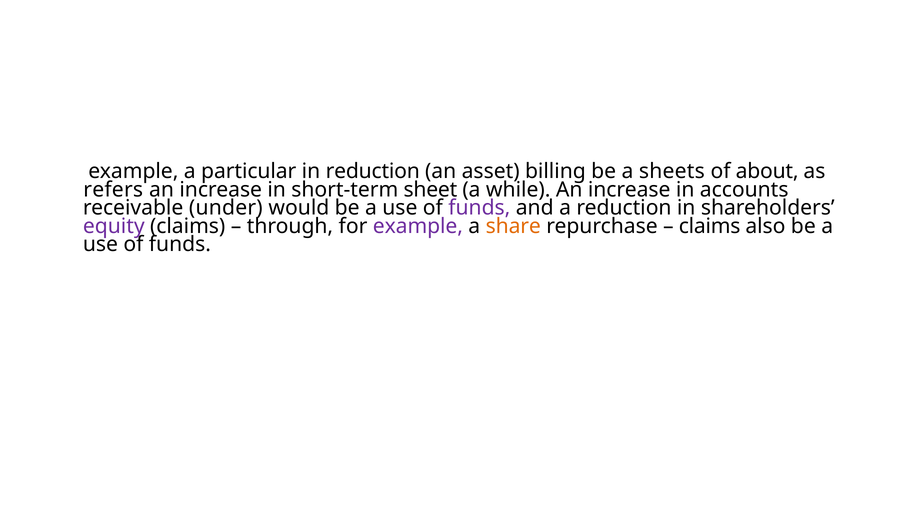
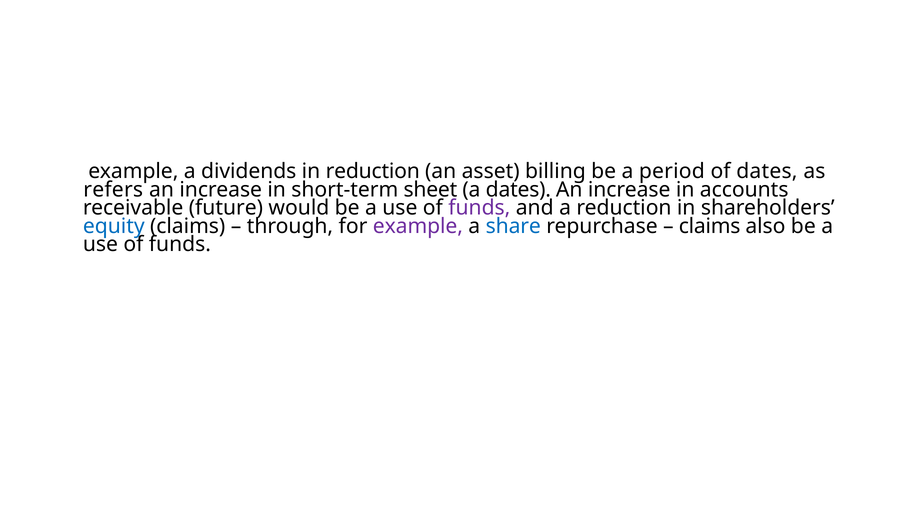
particular: particular -> dividends (249, 171)
sheets: sheets -> period (672, 171)
of about: about -> dates (767, 171)
a while: while -> dates (518, 189)
under: under -> future (226, 208)
equity colour: purple -> blue (114, 226)
share colour: orange -> blue (513, 226)
